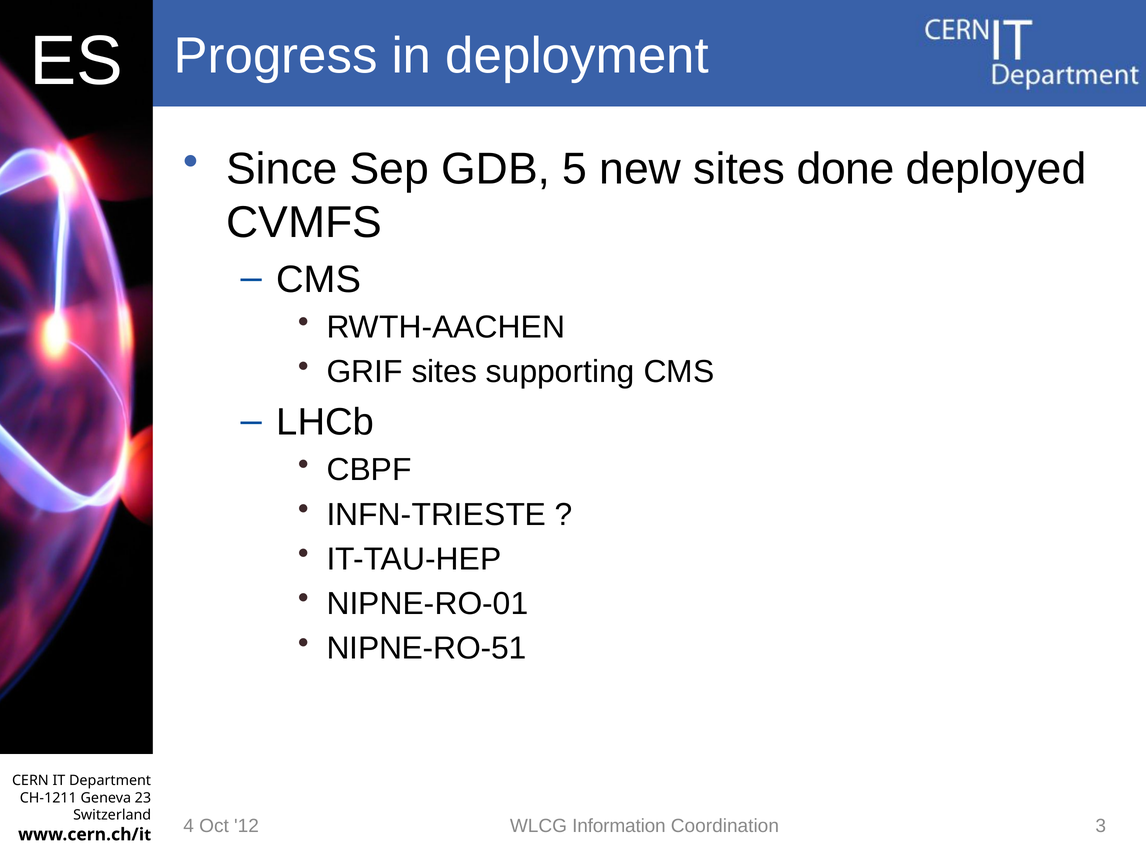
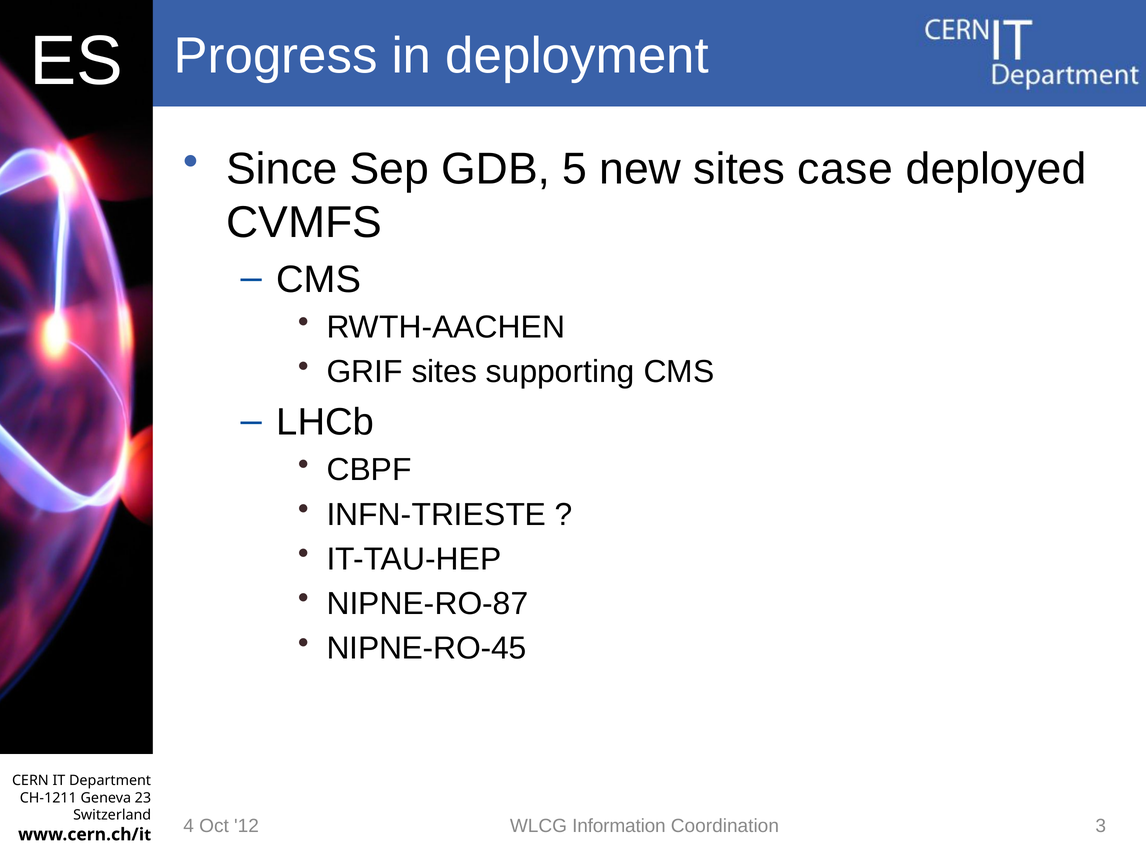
done: done -> case (845, 169)
NIPNE-RO-01: NIPNE-RO-01 -> NIPNE-RO-87 (428, 604)
NIPNE-RO-51: NIPNE-RO-51 -> NIPNE-RO-45 (426, 649)
